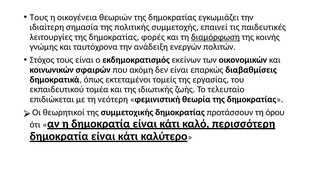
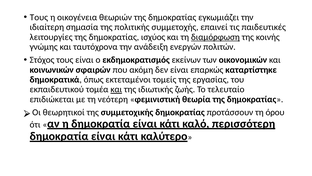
φορές: φορές -> ισχύος (153, 37)
διαβαθμίσεις: διαβαθμίσεις -> καταρτίστηκε (251, 70)
και underline: none -> present (116, 89)
